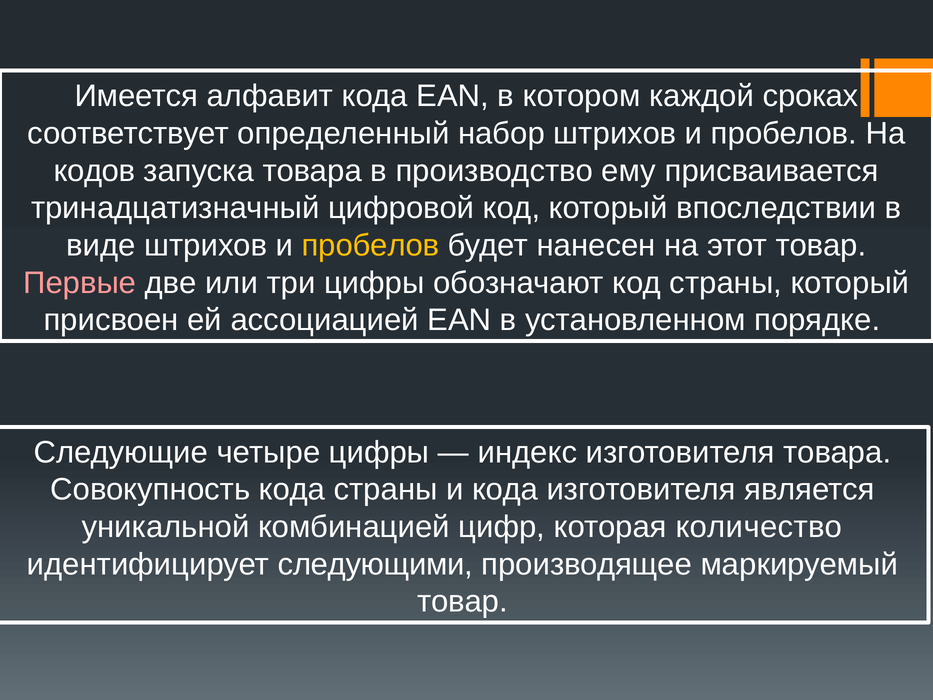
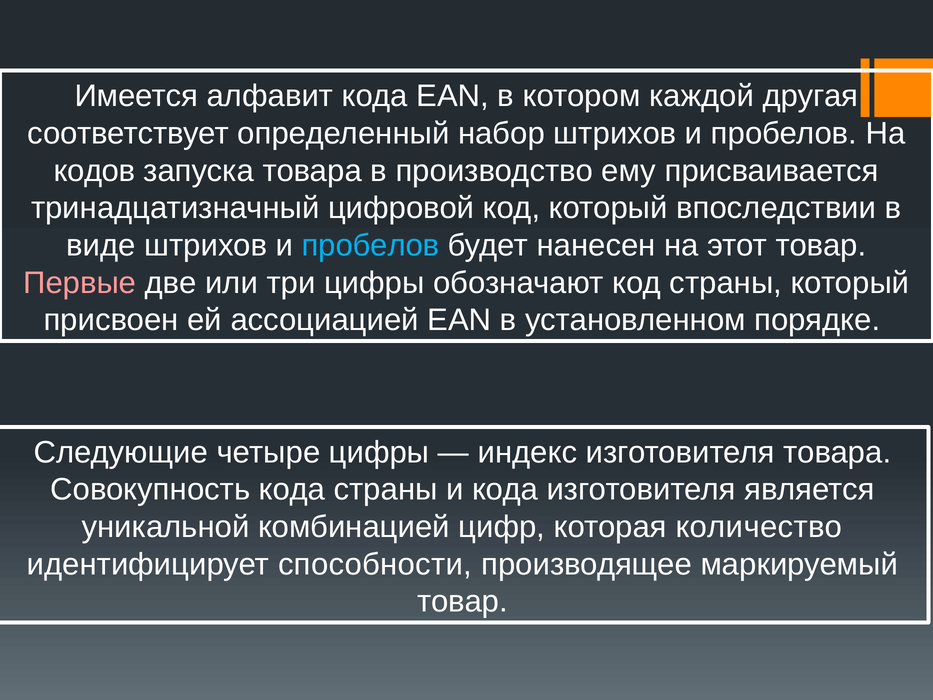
сроках: сроках -> другая (810, 96)
пробелов colour: yellow -> light blue (370, 245)
следующими: следующими -> способности (375, 564)
